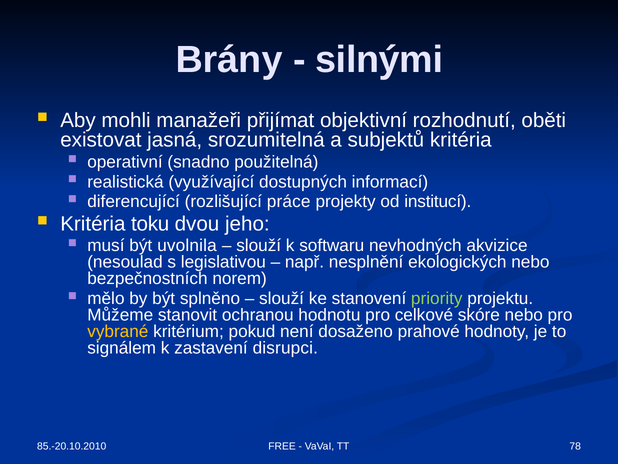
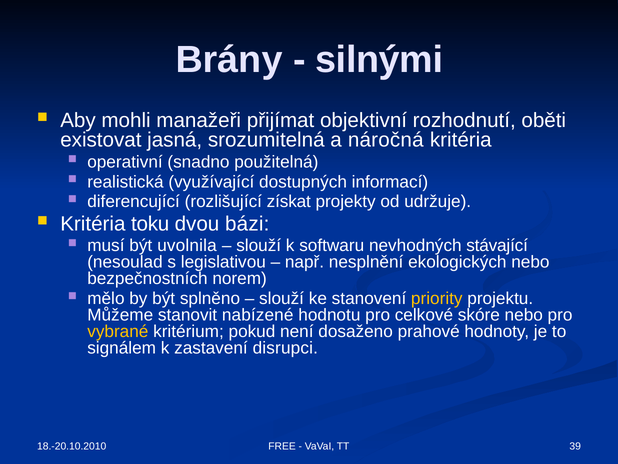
subjektů: subjektů -> náročná (386, 140)
práce: práce -> získat (289, 202)
institucí: institucí -> udržuje (438, 202)
jeho: jeho -> bázi (247, 224)
akvizice: akvizice -> stávající (497, 245)
priority colour: light green -> yellow (437, 298)
ochranou: ochranou -> nabízené (258, 315)
85.-20.10.2010: 85.-20.10.2010 -> 18.-20.10.2010 (72, 446)
78: 78 -> 39 (575, 446)
